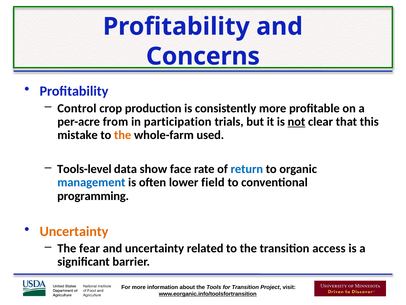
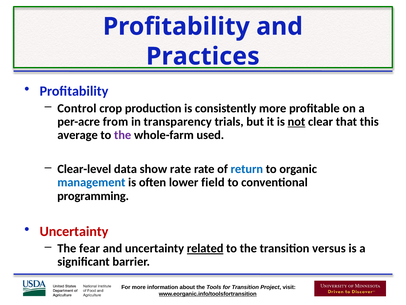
Concerns: Concerns -> Practices (203, 56)
participation: participation -> transparency (178, 121)
mistake: mistake -> average (78, 135)
the colour: orange -> purple (123, 135)
Tools-level: Tools-level -> Clear-level (84, 169)
show face: face -> rate (181, 169)
Uncertainty colour: orange -> red (74, 231)
related underline: none -> present (205, 248)
access: access -> versus (329, 248)
